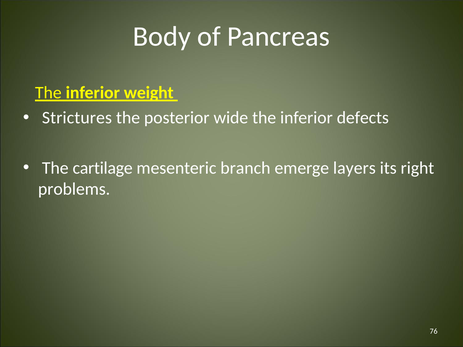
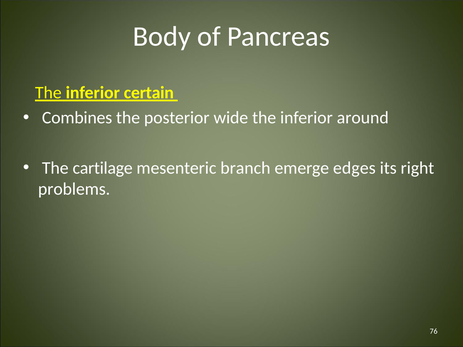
weight: weight -> certain (149, 93)
Strictures: Strictures -> Combines (77, 118)
defects: defects -> around (363, 118)
layers: layers -> edges (354, 168)
